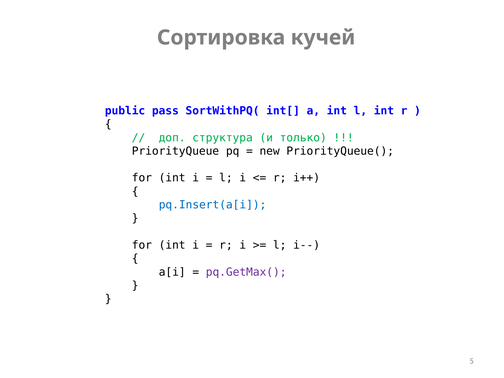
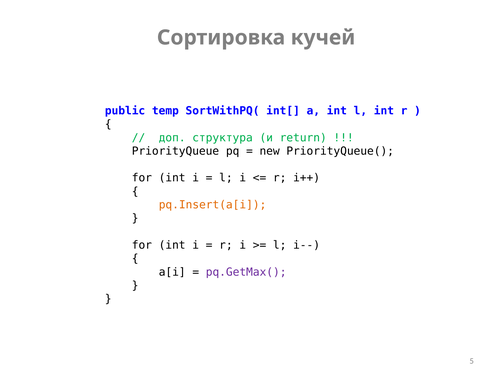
pass: pass -> temp (165, 111)
только: только -> return (303, 138)
pq.Insert(a[i colour: blue -> orange (213, 205)
